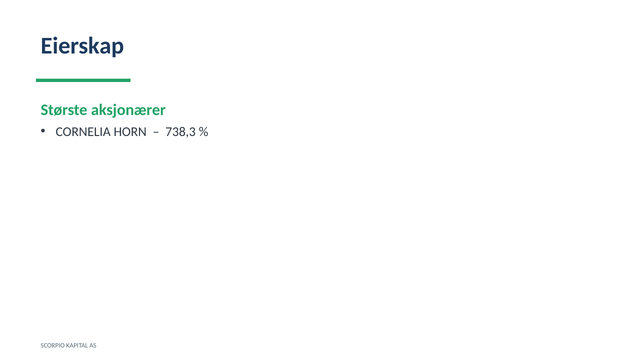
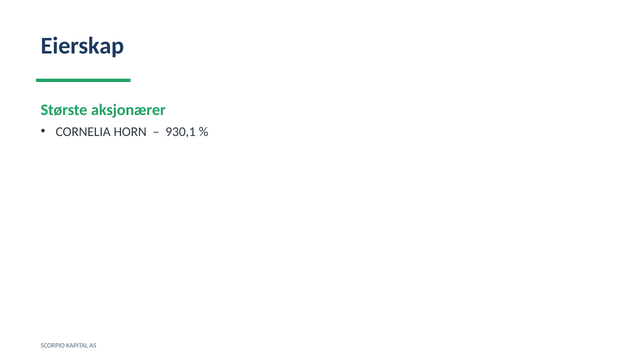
738,3: 738,3 -> 930,1 (181, 132)
